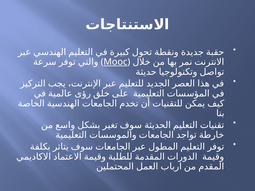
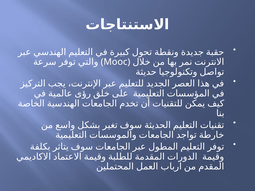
Mooc underline: present -> none (115, 62)
